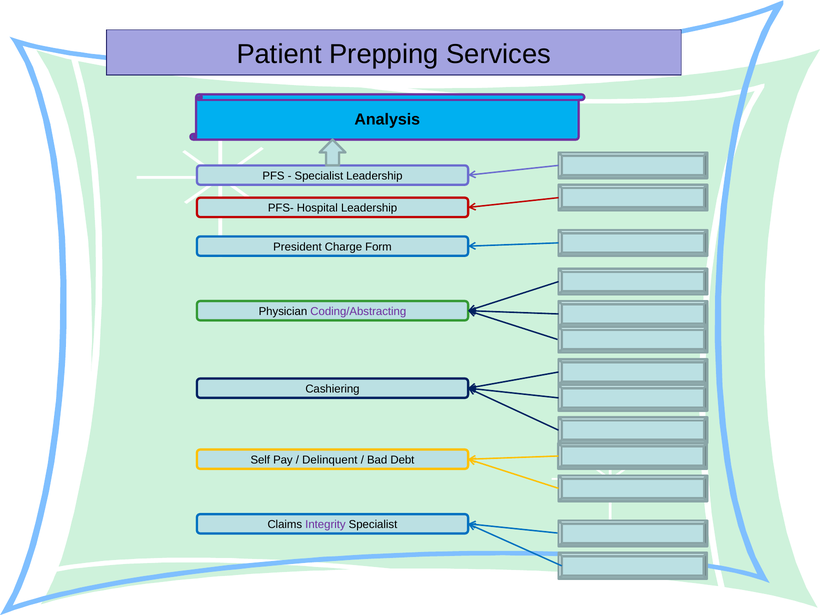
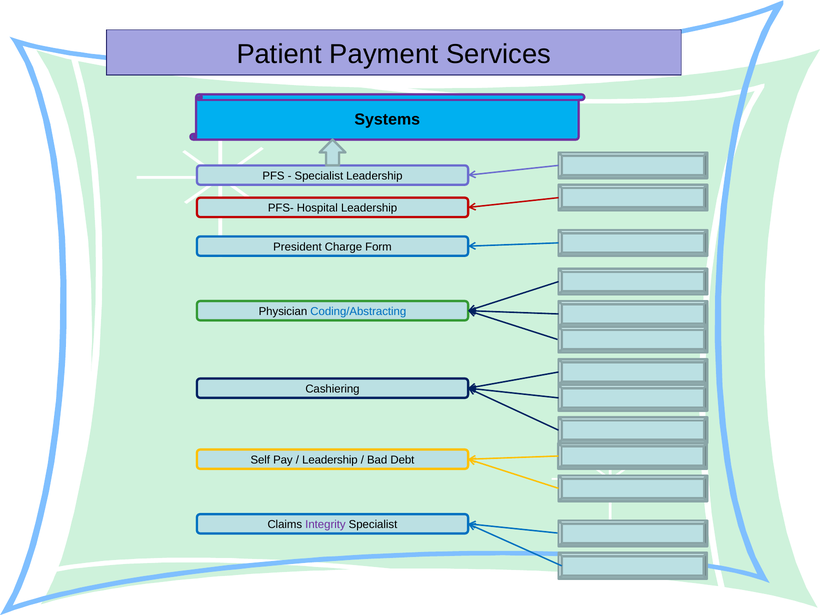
Prepping: Prepping -> Payment (384, 54)
Analysis: Analysis -> Systems (387, 120)
Coding/Abstracting colour: purple -> blue (358, 311)
Delinquent: Delinquent -> Leadership (330, 460)
